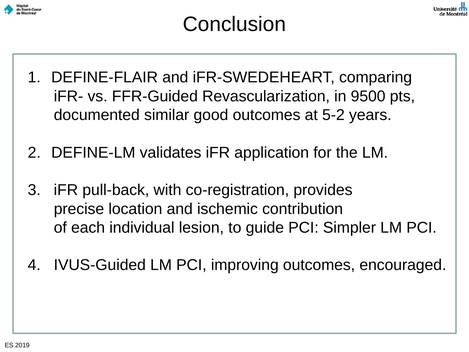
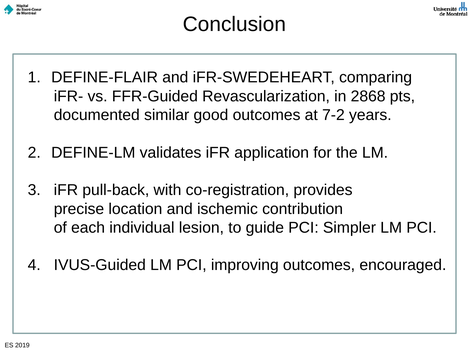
9500: 9500 -> 2868 (368, 96)
5-2: 5-2 -> 7-2 (333, 115)
